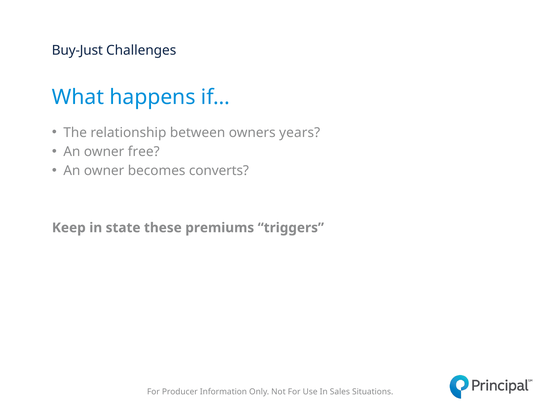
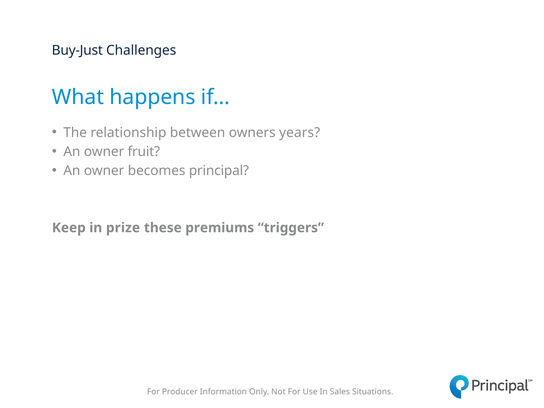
free: free -> fruit (144, 152)
converts: converts -> principal (219, 171)
state: state -> prize (123, 228)
